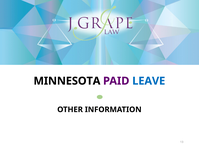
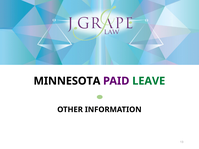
LEAVE colour: blue -> green (149, 81)
